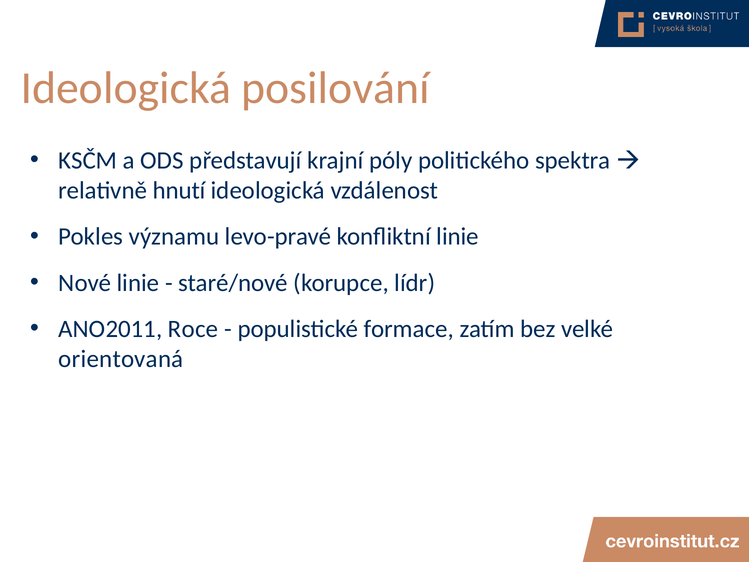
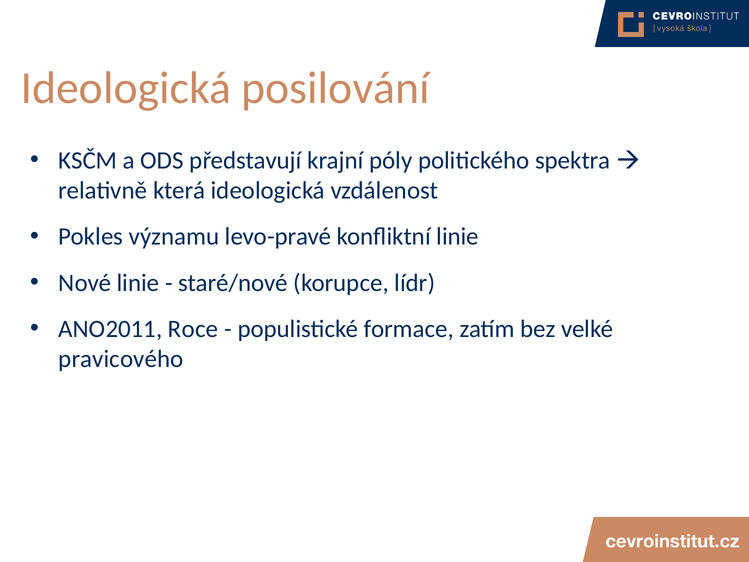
hnutí: hnutí -> která (179, 190)
orientovaná: orientovaná -> pravicového (121, 359)
